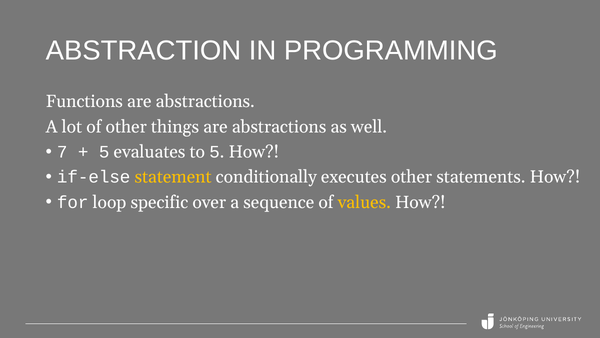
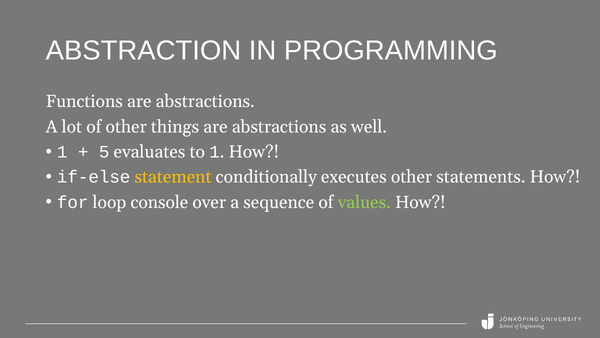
7: 7 -> 1 (62, 152)
to 5: 5 -> 1 (215, 152)
specific: specific -> console (159, 202)
values colour: yellow -> light green (364, 202)
